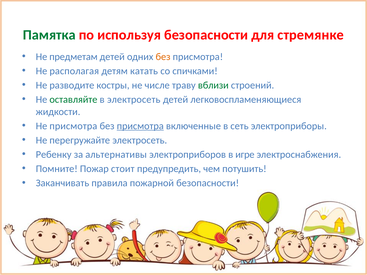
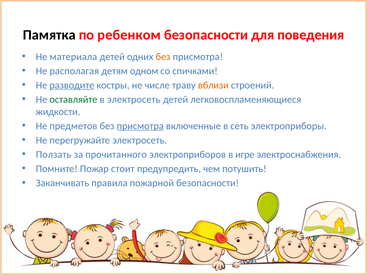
Памятка colour: green -> black (49, 35)
используя: используя -> ребенком (129, 35)
стремянке: стремянке -> поведения (311, 35)
предметам: предметам -> материала (73, 57)
катать: катать -> одном (144, 71)
разводите underline: none -> present (72, 85)
вблизи colour: green -> orange (213, 85)
Не присмотра: присмотра -> предметов (73, 126)
Ребенку: Ребенку -> Ползать (54, 155)
альтернативы: альтернативы -> прочитанного (116, 155)
